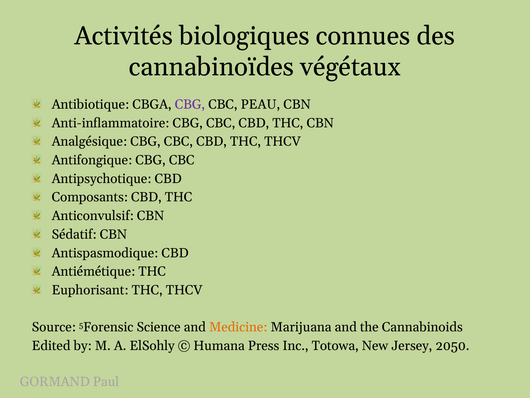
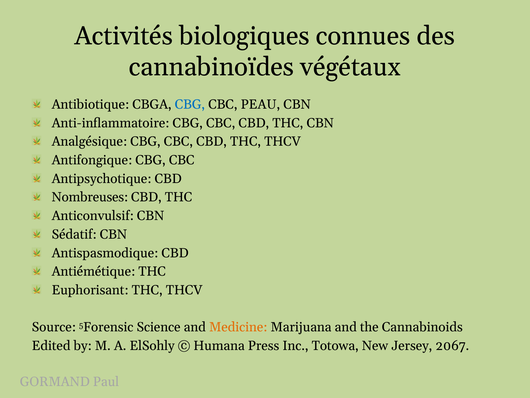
CBG colour: purple -> blue (190, 104)
Composants: Composants -> Nombreuses (90, 197)
2050: 2050 -> 2067 (452, 345)
